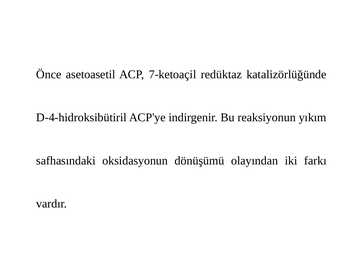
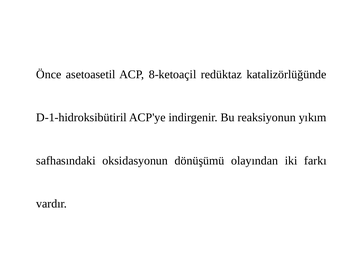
7-ketoaçil: 7-ketoaçil -> 8-ketoaçil (173, 74)
D-4-hidroksibütiril: D-4-hidroksibütiril -> D-1-hidroksibütiril (81, 117)
